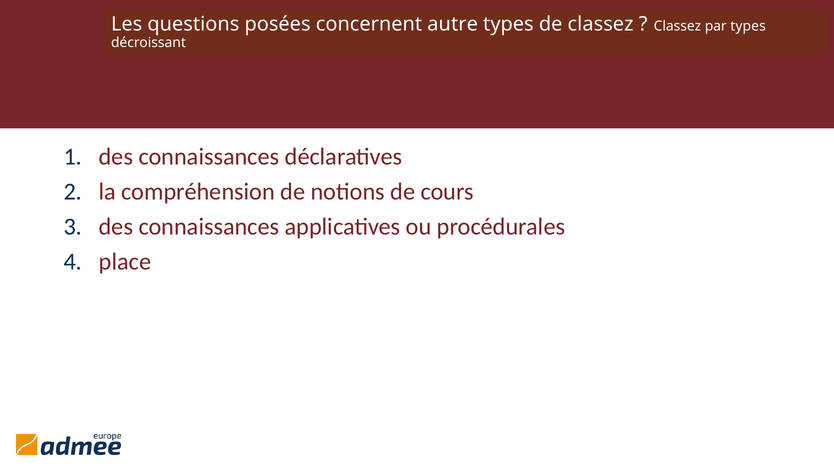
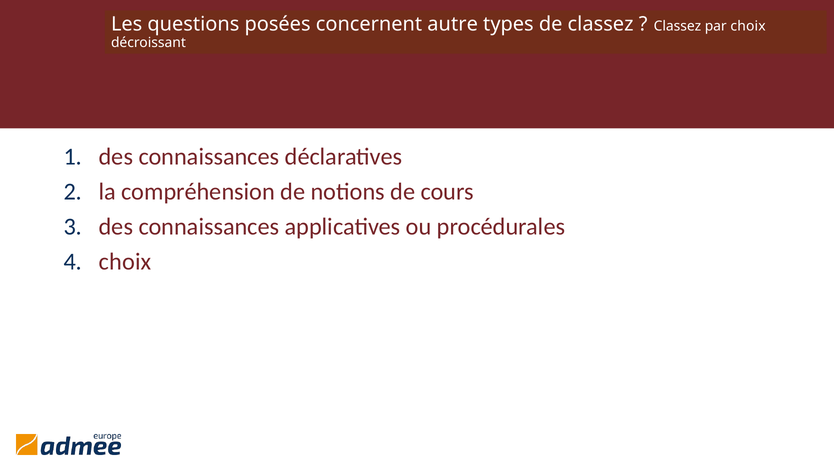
par types: types -> choix (748, 26)
place: place -> choix (125, 262)
